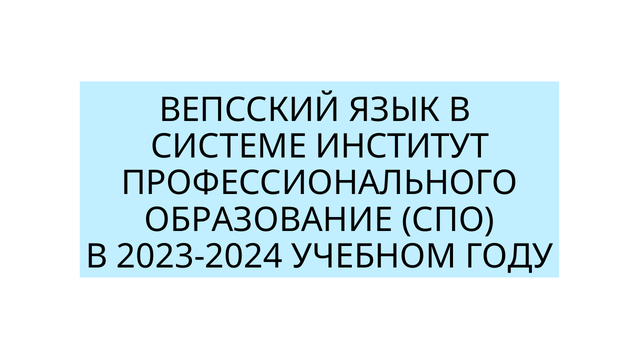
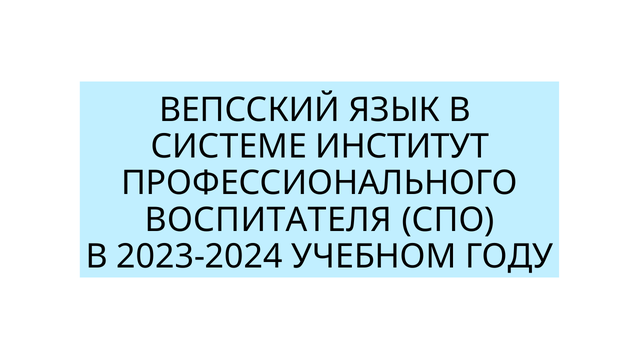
ОБРАЗОВАНИЕ: ОБРАЗОВАНИЕ -> ВОСПИТАТЕЛЯ (268, 220)
